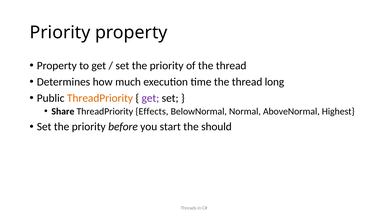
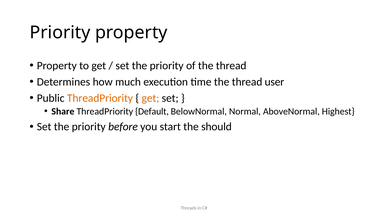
long: long -> user (274, 82)
get colour: purple -> orange (150, 98)
Effects: Effects -> Default (152, 112)
